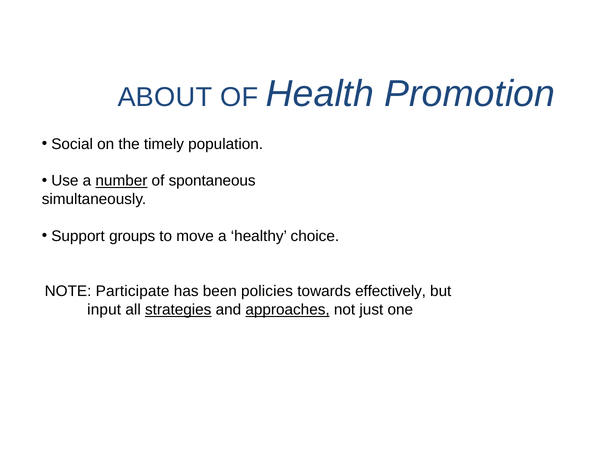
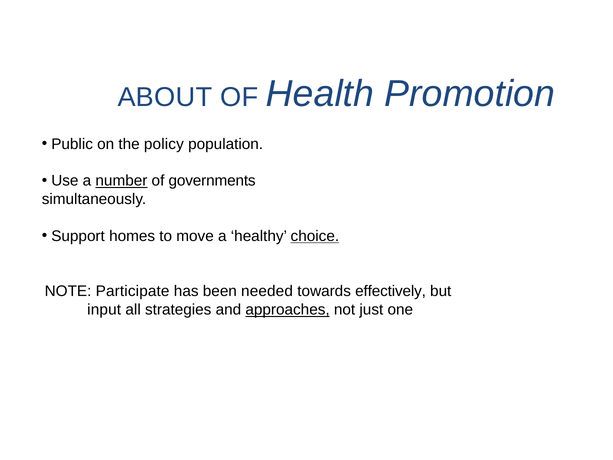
Social: Social -> Public (72, 144)
timely: timely -> policy (164, 144)
spontaneous: spontaneous -> governments (212, 181)
groups: groups -> homes (132, 236)
choice underline: none -> present (315, 236)
policies: policies -> needed (267, 291)
strategies underline: present -> none (178, 310)
